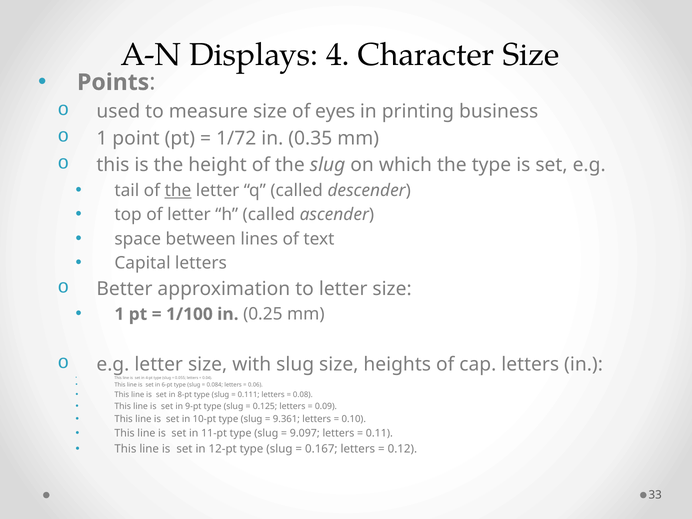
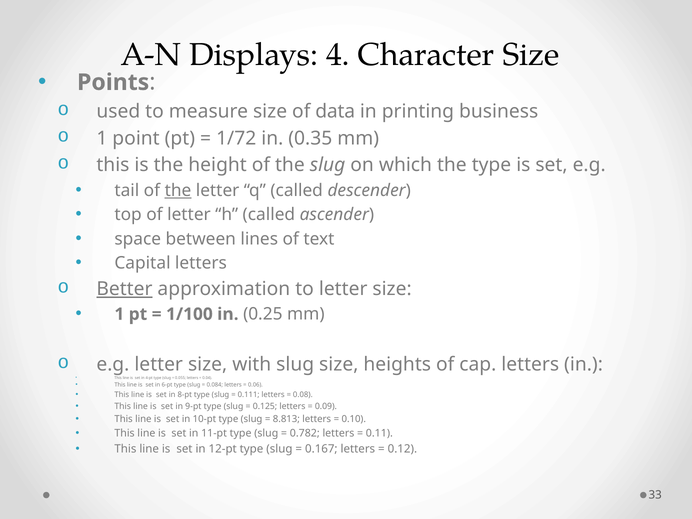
eyes: eyes -> data (335, 111)
Better underline: none -> present (124, 289)
9.361: 9.361 -> 8.813 (286, 419)
9.097: 9.097 -> 0.782 (305, 433)
